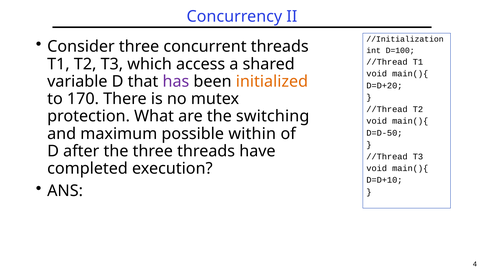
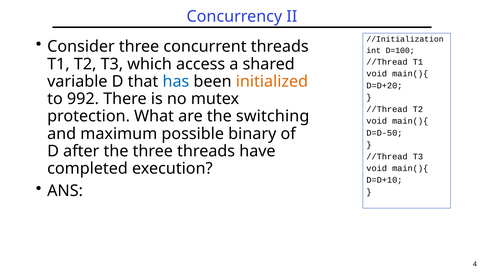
has colour: purple -> blue (176, 82)
170: 170 -> 992 (83, 99)
within: within -> binary (252, 134)
